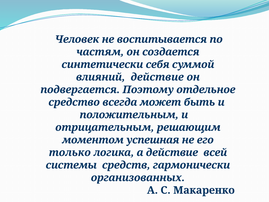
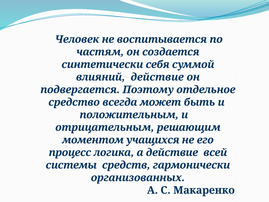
успешная: успешная -> учащихся (153, 140)
только: только -> процесс (70, 152)
